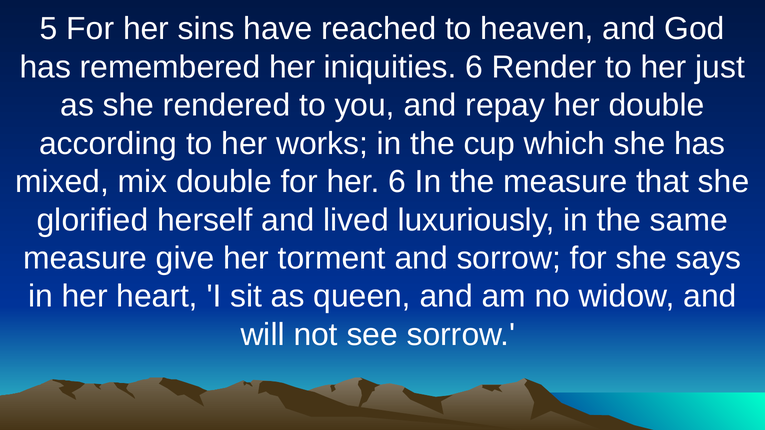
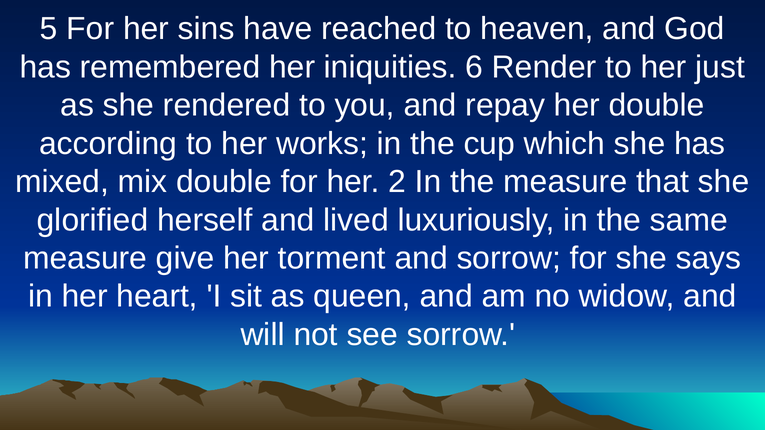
her 6: 6 -> 2 (397, 182)
